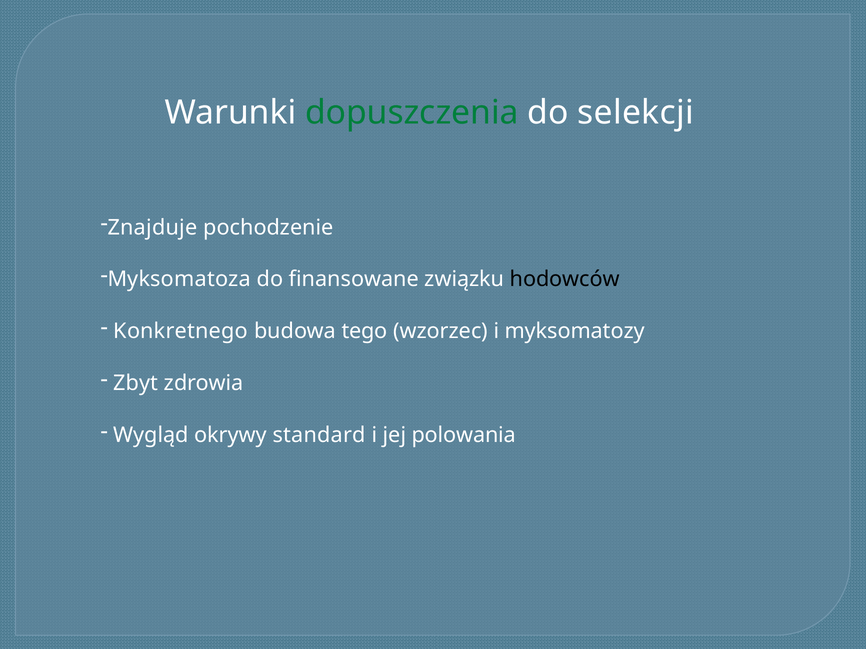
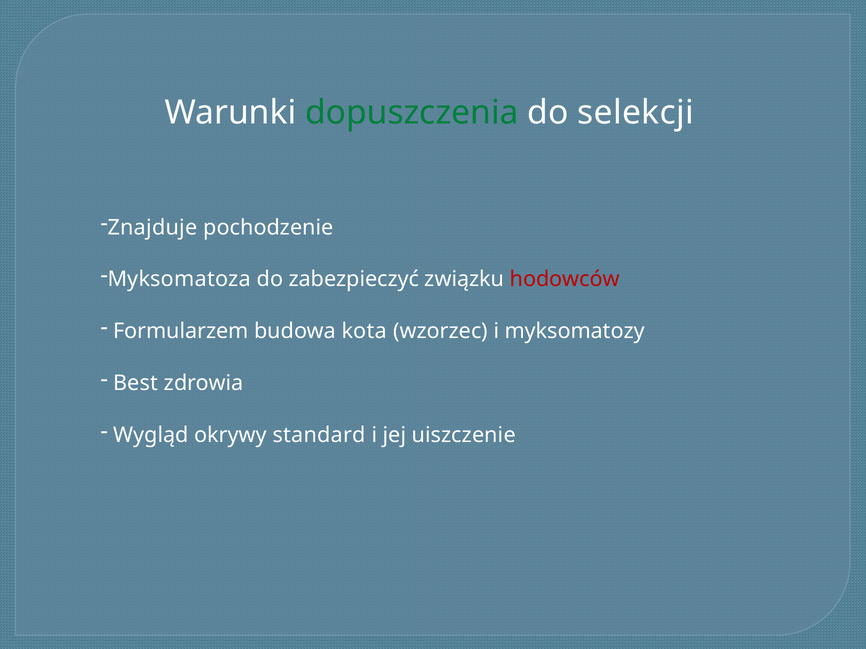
finansowane: finansowane -> zabezpieczyć (354, 280)
hodowców colour: black -> red (565, 280)
Konkretnego: Konkretnego -> Formularzem (181, 331)
tego: tego -> kota (364, 331)
Zbyt: Zbyt -> Best (136, 383)
polowania: polowania -> uiszczenie (464, 435)
